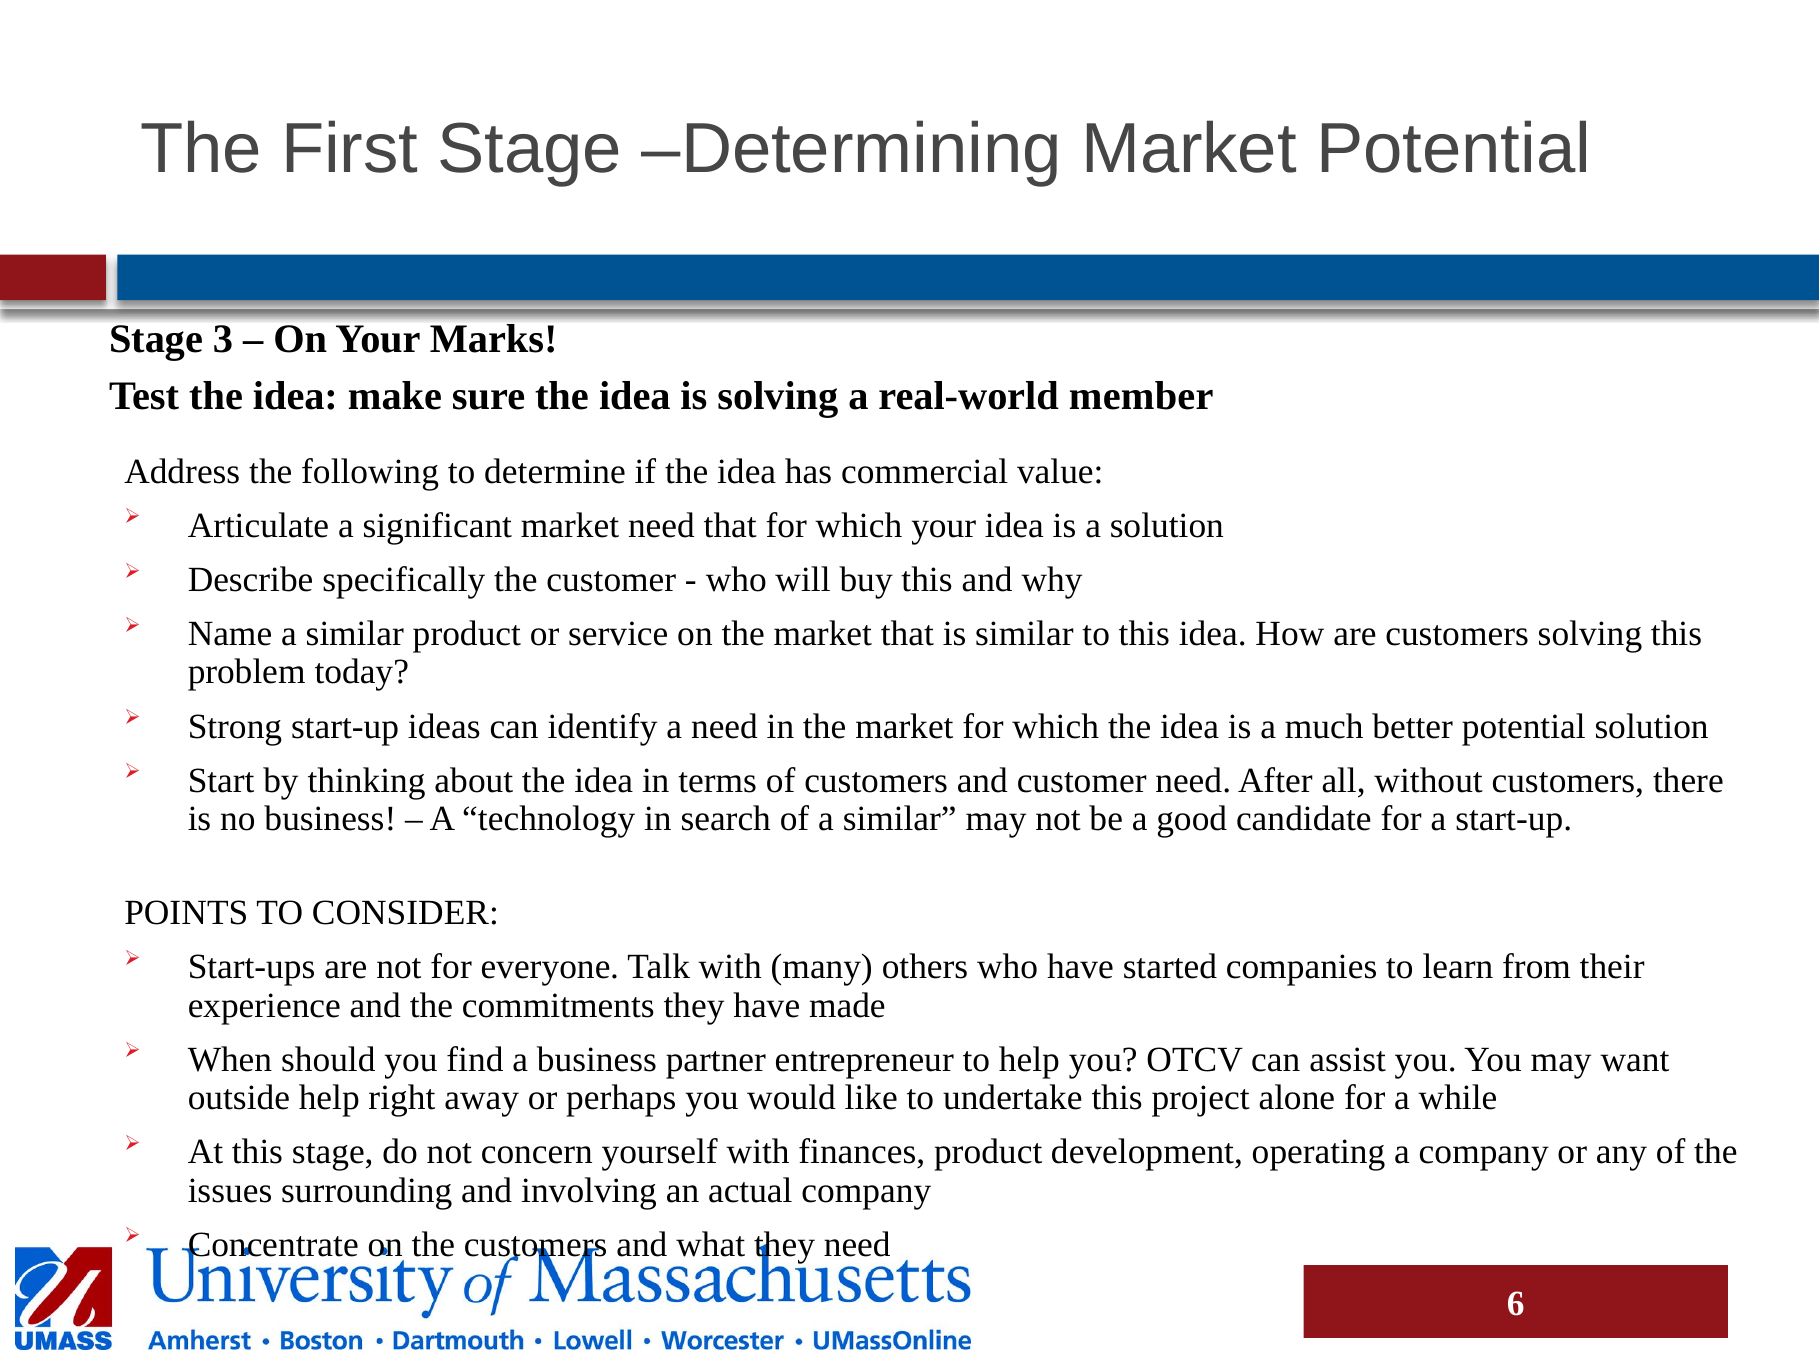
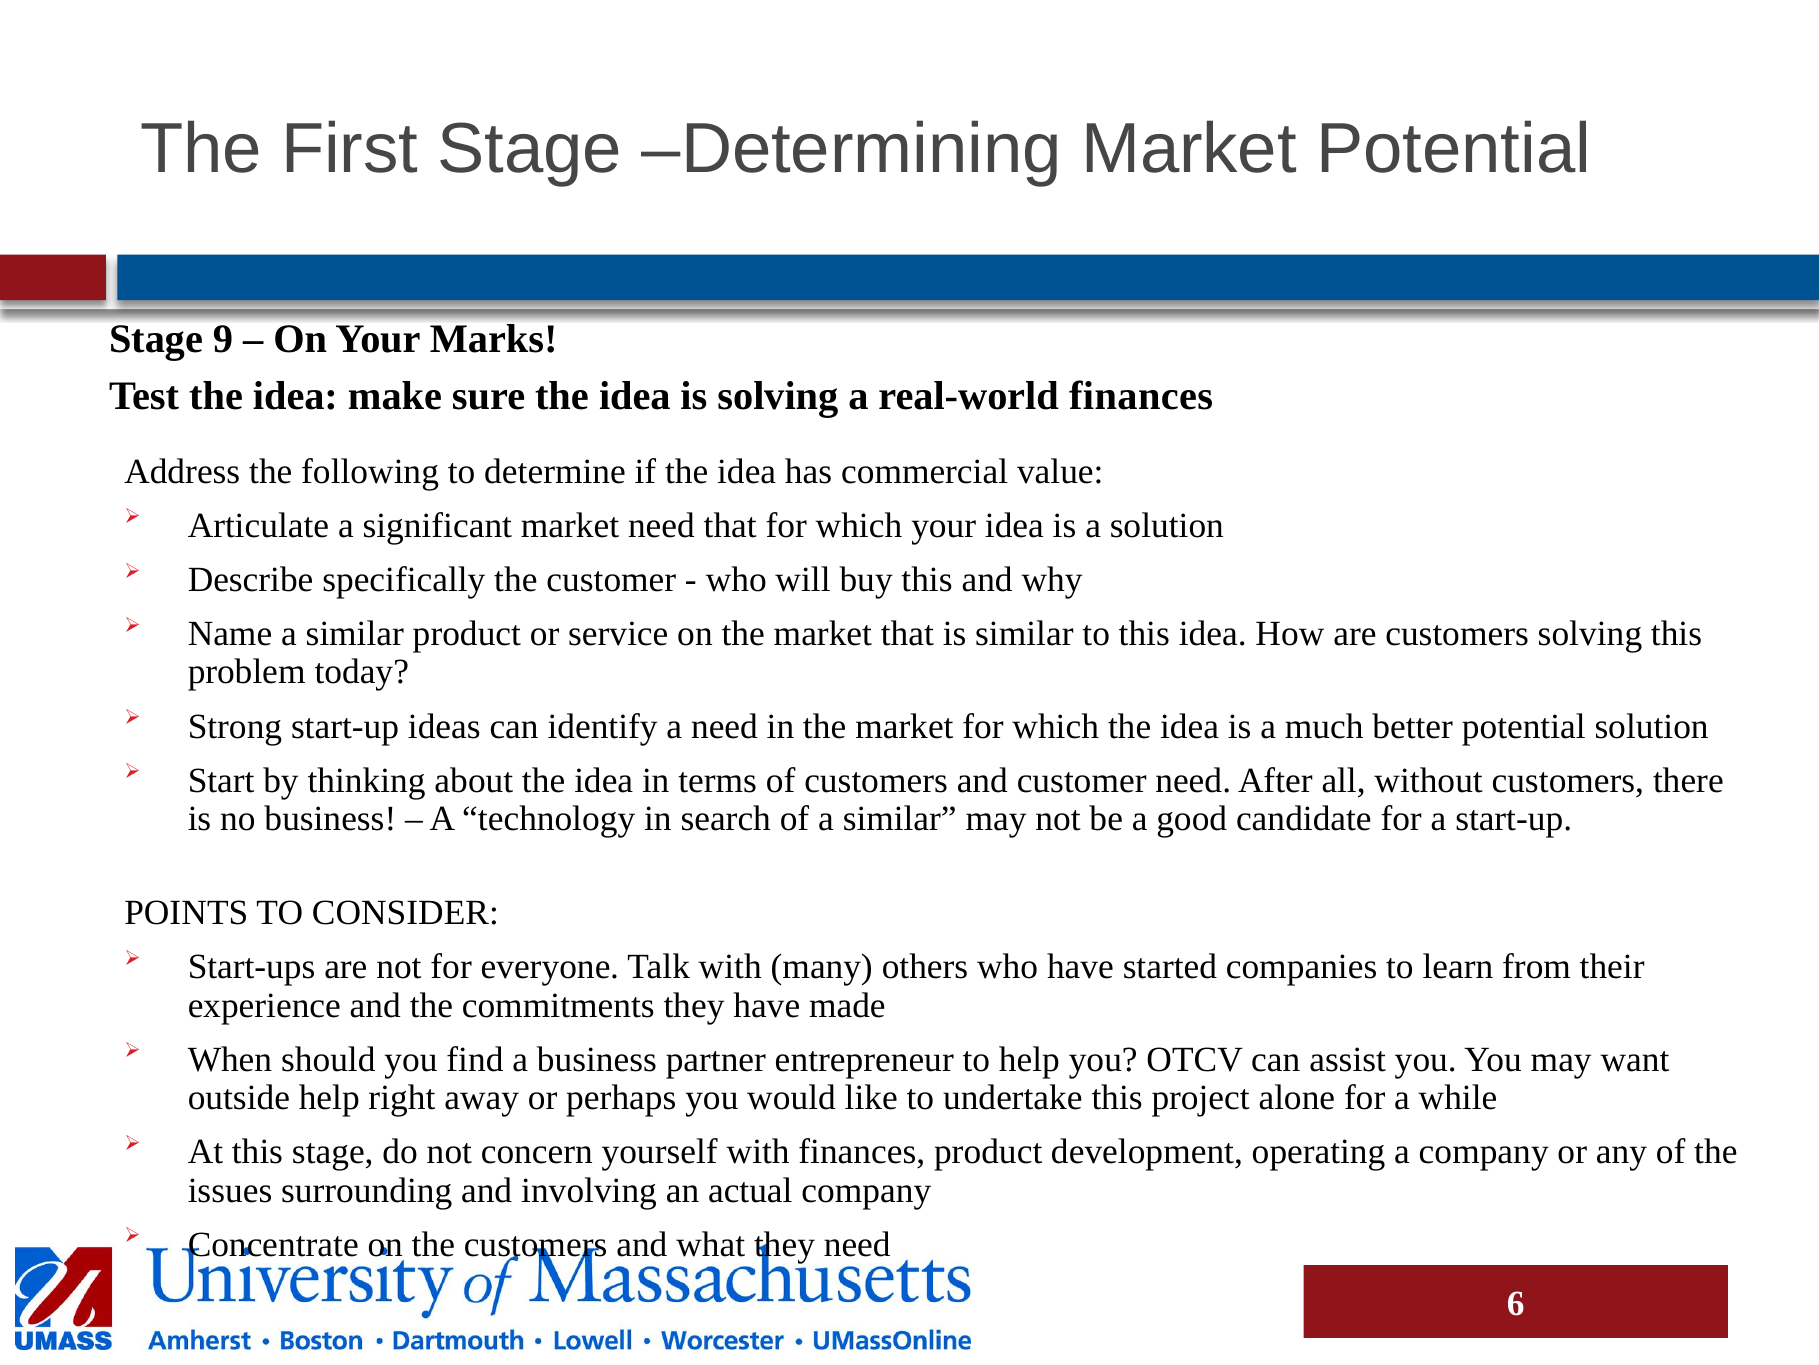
3: 3 -> 9 (223, 339)
real-world member: member -> finances (1141, 396)
